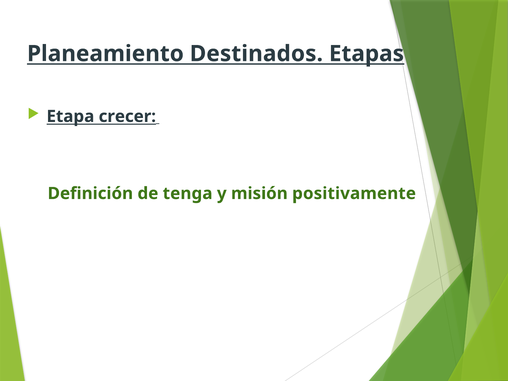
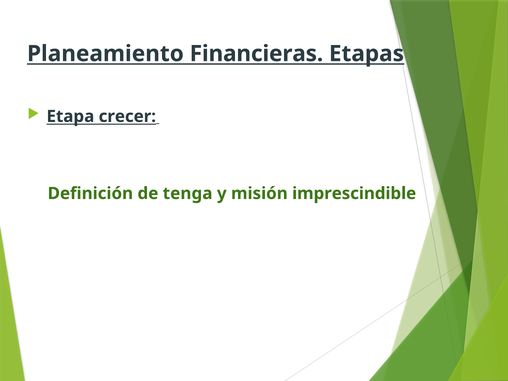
Destinados: Destinados -> Financieras (256, 54)
positivamente: positivamente -> imprescindible (354, 193)
